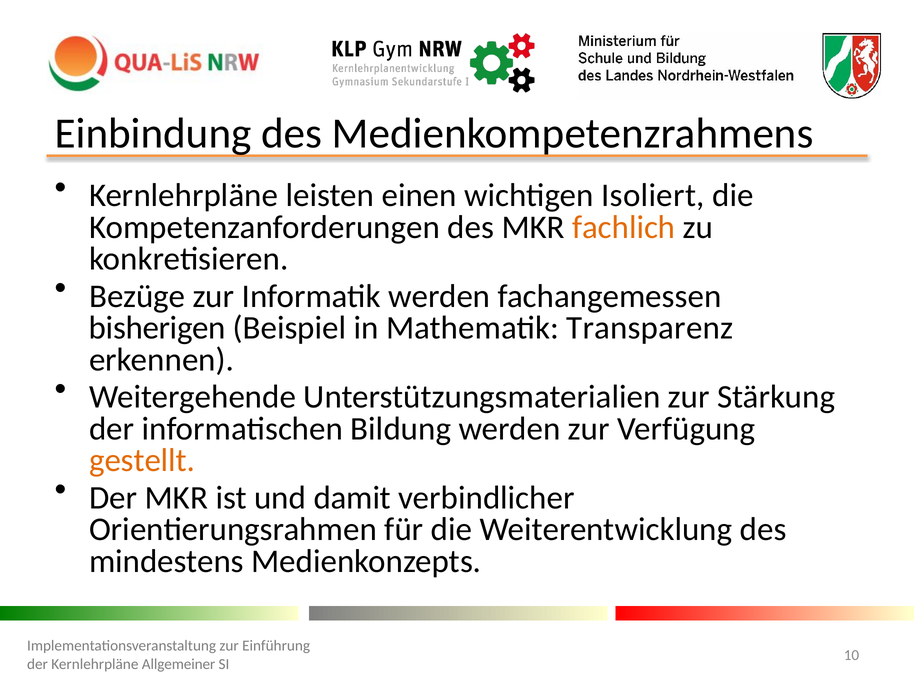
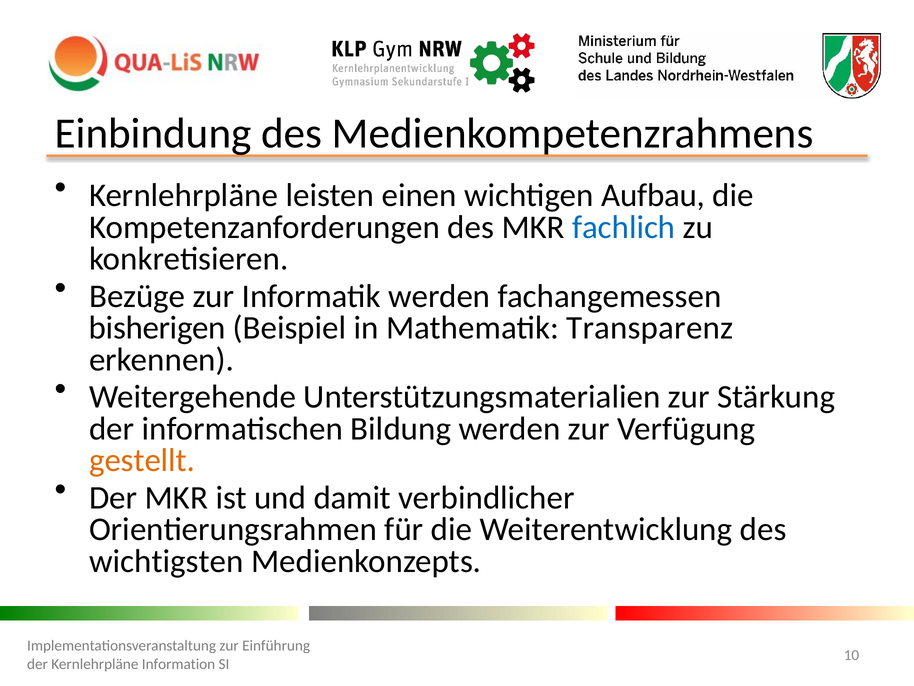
Isoliert: Isoliert -> Aufbau (653, 195)
fachlich colour: orange -> blue (624, 227)
mindestens: mindestens -> wichtigsten (166, 561)
Allgemeiner: Allgemeiner -> Information (179, 664)
